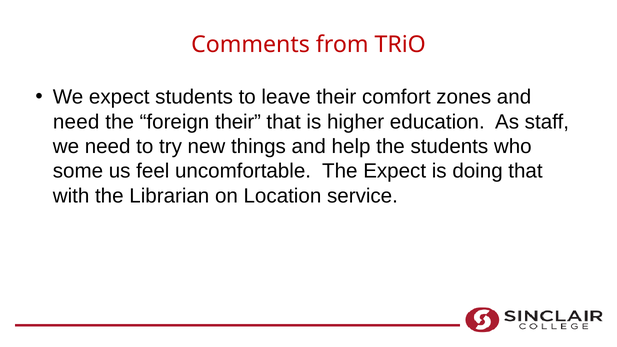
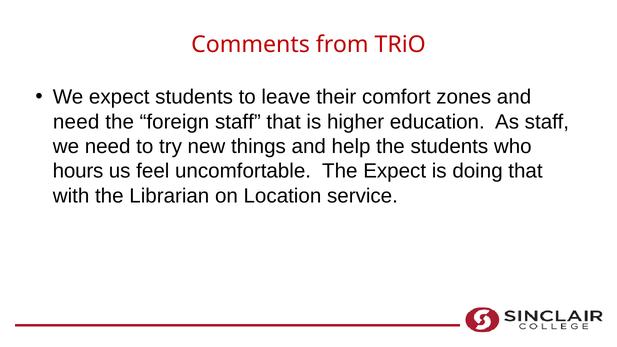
foreign their: their -> staff (238, 122)
some: some -> hours (78, 171)
